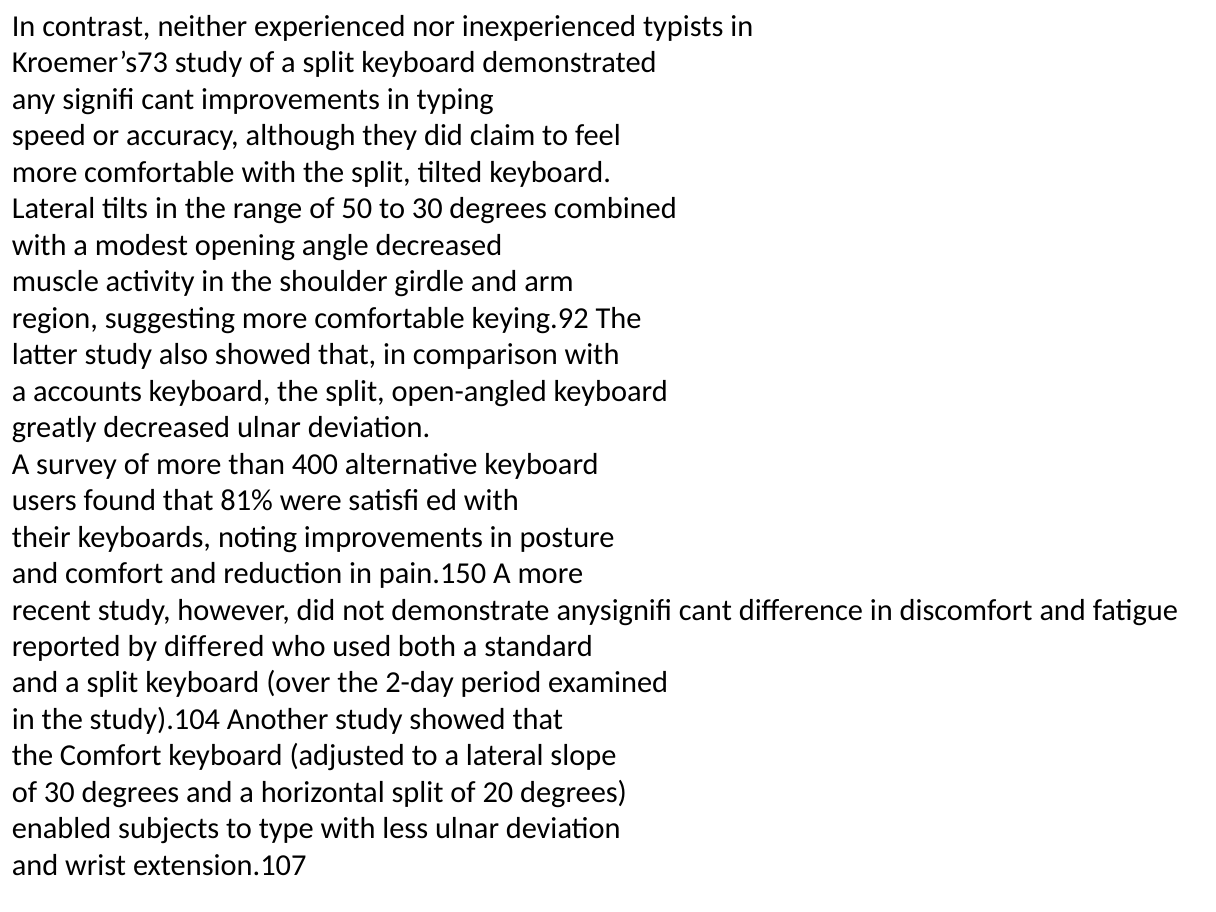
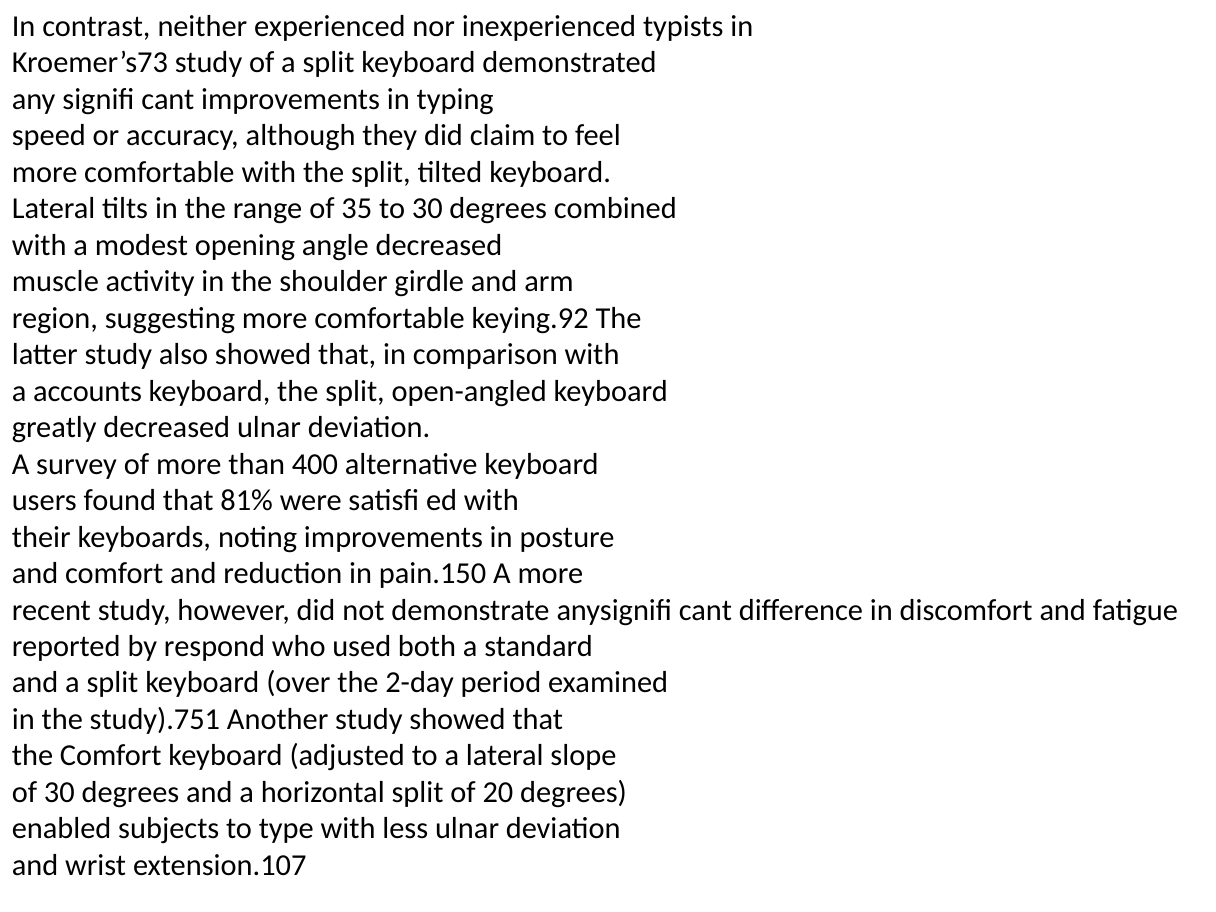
50: 50 -> 35 (357, 209)
differed: differed -> respond (214, 646)
study).104: study).104 -> study).751 (155, 719)
